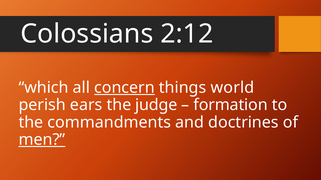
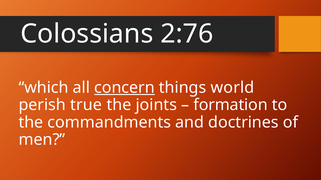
2:12: 2:12 -> 2:76 (187, 34)
ears: ears -> true (86, 105)
judge: judge -> joints (156, 105)
men underline: present -> none (42, 140)
